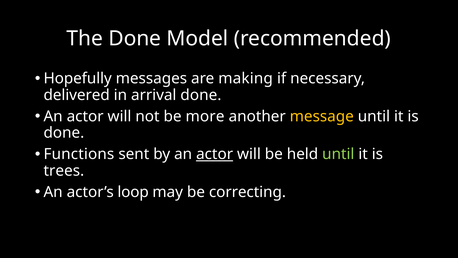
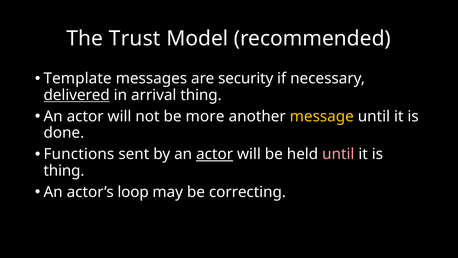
The Done: Done -> Trust (135, 38)
Hopefully: Hopefully -> Template (78, 78)
making: making -> security (246, 78)
delivered underline: none -> present (77, 95)
arrival done: done -> thing (201, 95)
until colour: light green -> pink (338, 154)
trees: trees -> thing (64, 170)
